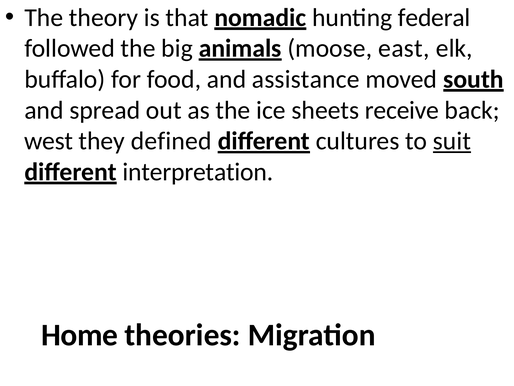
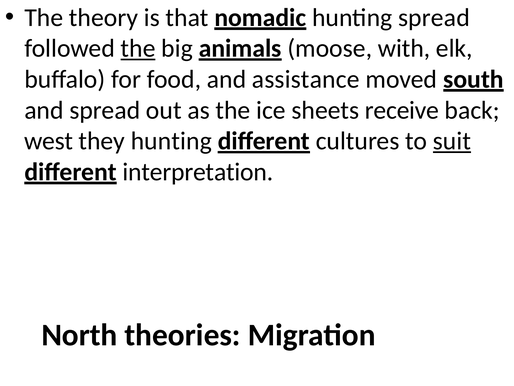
hunting federal: federal -> spread (434, 18)
the underline: none -> present (138, 48)
east: east -> with (404, 48)
they defined: defined -> hunting (171, 141)
Home: Home -> North (79, 335)
